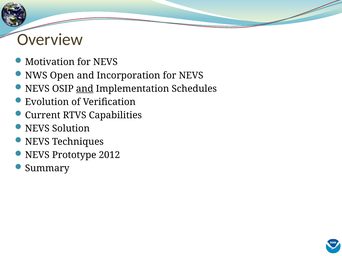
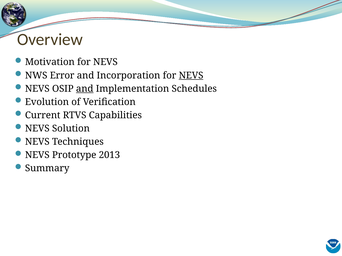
Open: Open -> Error (62, 76)
NEVS underline: none -> present (191, 76)
2012: 2012 -> 2013 (109, 155)
